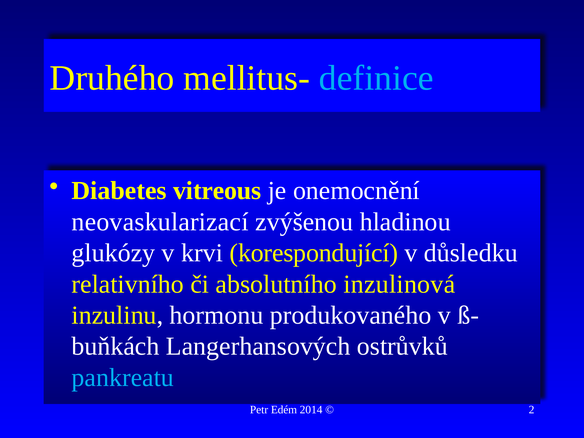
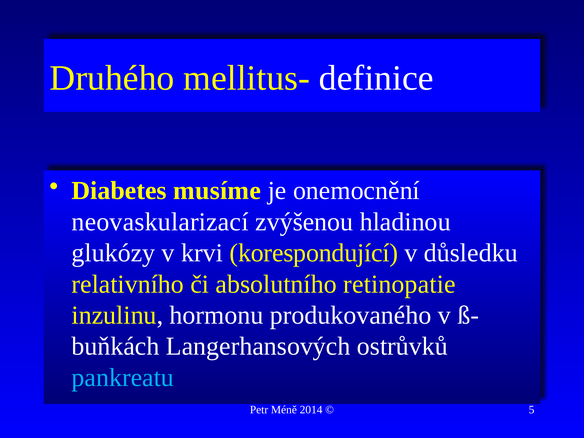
definice colour: light blue -> white (376, 78)
vitreous: vitreous -> musíme (217, 191)
inzulinová: inzulinová -> retinopatie (399, 284)
Edém: Edém -> Méně (284, 410)
2: 2 -> 5 (532, 410)
